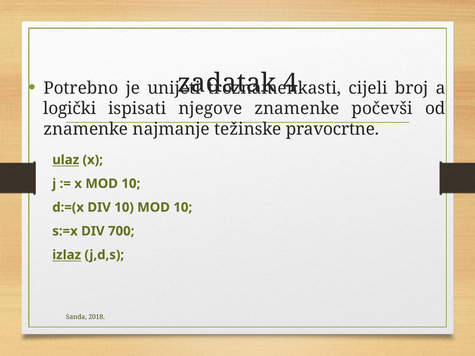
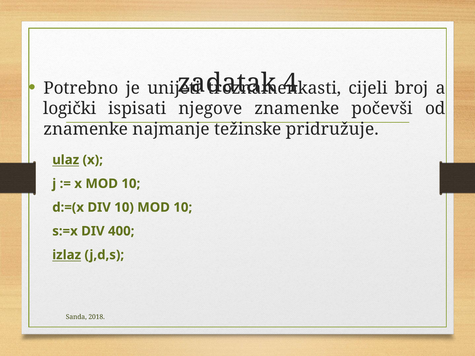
pravocrtne: pravocrtne -> pridružuje (332, 129)
700: 700 -> 400 (121, 231)
